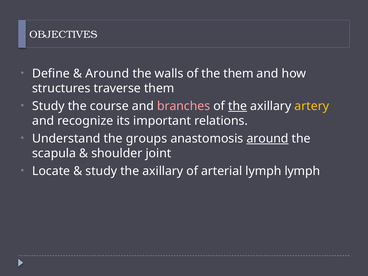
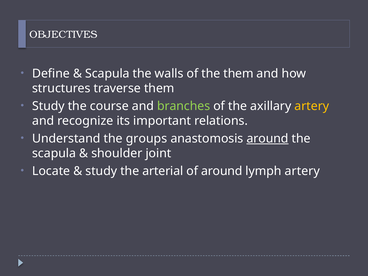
Around: Around -> Scapula (107, 73)
branches colour: pink -> light green (184, 106)
the underline: present -> none (238, 106)
study the axillary: axillary -> arterial (163, 171)
of arterial: arterial -> around (222, 171)
lymph lymph: lymph -> artery (302, 171)
